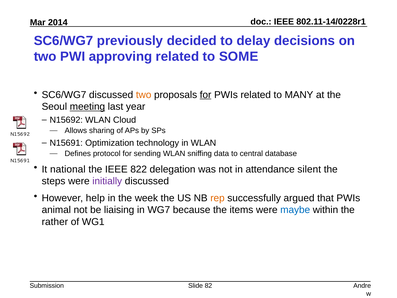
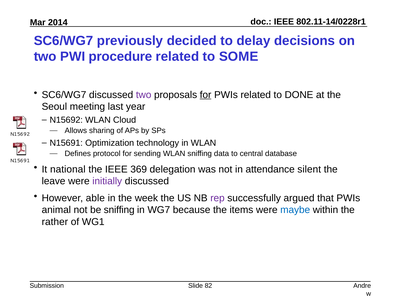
approving: approving -> procedure (121, 57)
two colour: orange -> purple (144, 95)
MANY: MANY -> DONE (299, 95)
meeting underline: present -> none (87, 107)
822: 822 -> 369 (139, 169)
steps: steps -> leave (54, 181)
help: help -> able (95, 198)
rep colour: orange -> purple (217, 198)
be liaising: liaising -> sniffing (119, 210)
